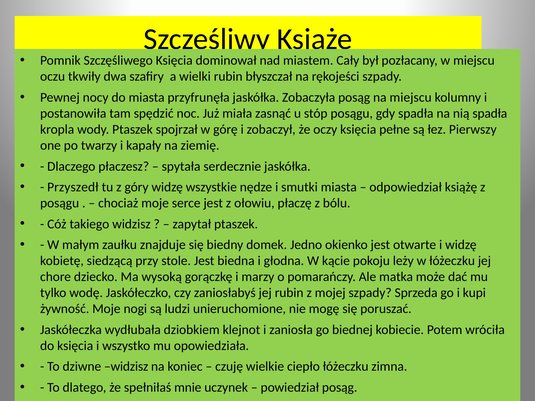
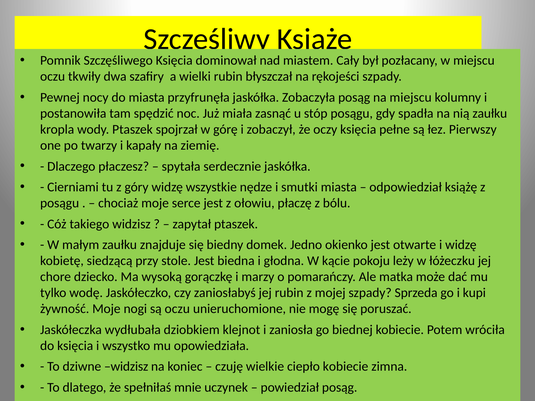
nią spadła: spadła -> zaułku (490, 113)
Przyszedł: Przyszedł -> Cierniami (73, 187)
są ludzi: ludzi -> oczu (177, 309)
ciepło łóżeczku: łóżeczku -> kobiecie (346, 367)
